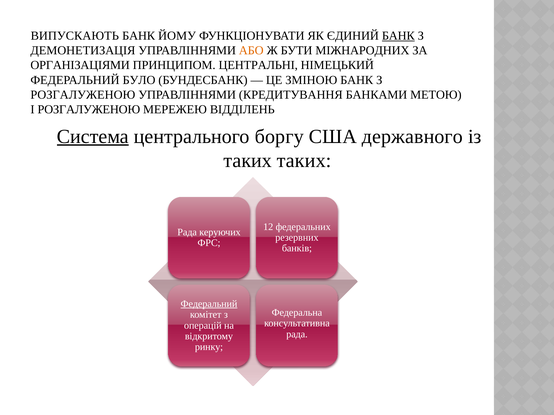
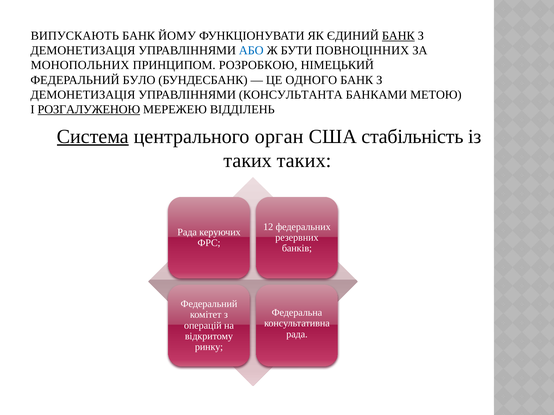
АБО colour: orange -> blue (251, 51)
МІЖНАРОДНИХ: МІЖНАРОДНИХ -> ПОВНОЦІННИХ (362, 51)
ОРГАНІЗАЦІЯМИ: ОРГАНІЗАЦІЯМИ -> МОНОПОЛЬНИХ (80, 65)
ЦЕНТРАЛЬНІ: ЦЕНТРАЛЬНІ -> РОЗРОБКОЮ (258, 65)
ЗМІНОЮ: ЗМІНОЮ -> ОДНОГО (311, 80)
РОЗГАЛУЖЕНОЮ: РОЗГАЛУЖЕНОЮ -> ДЕМОНЕТИЗАЦІЯ (83, 95)
КРЕДИТУВАННЯ: КРЕДИТУВАННЯ -> КОНСУЛЬТАНТА (291, 95)
РОЗГАЛУЖЕНОЮ underline: none -> present (89, 110)
боргу: боргу -> орган (279, 137)
державного: державного -> стабільність (413, 137)
Федеральний underline: present -> none (209, 304)
